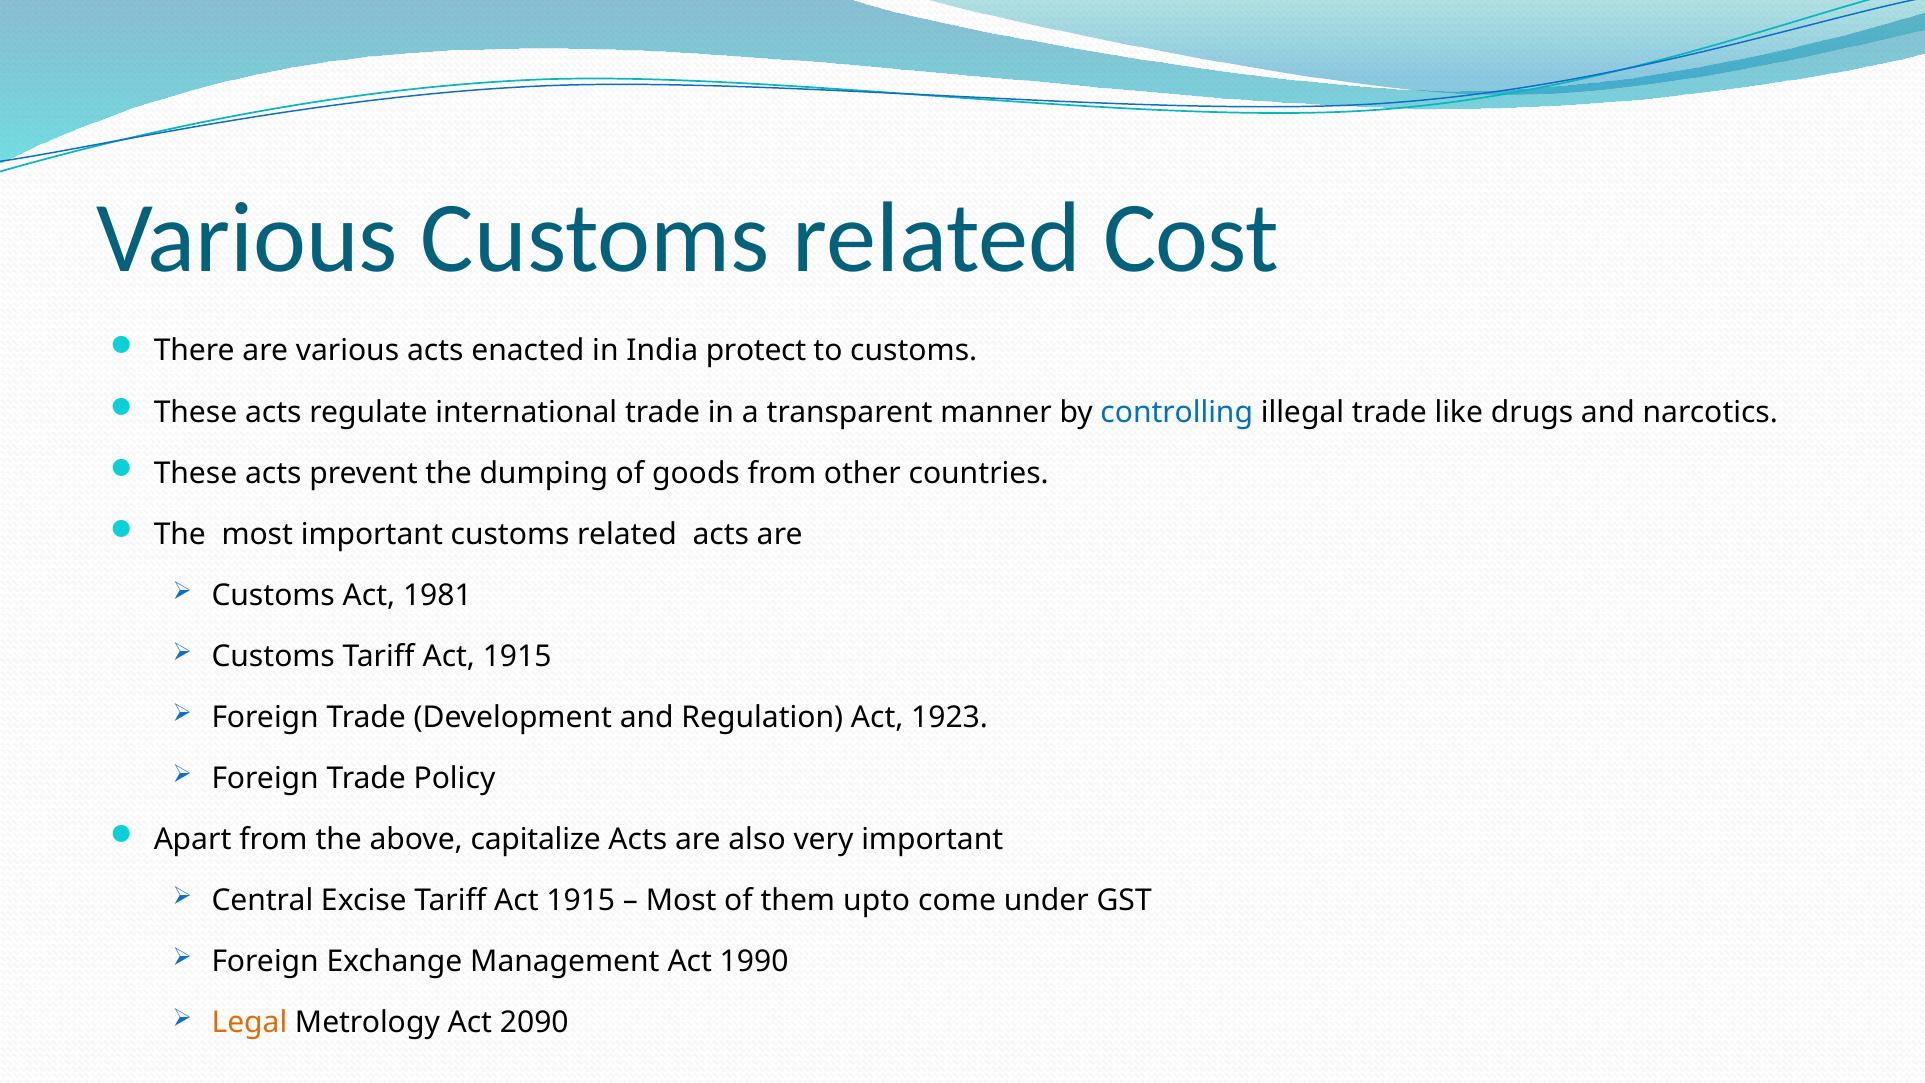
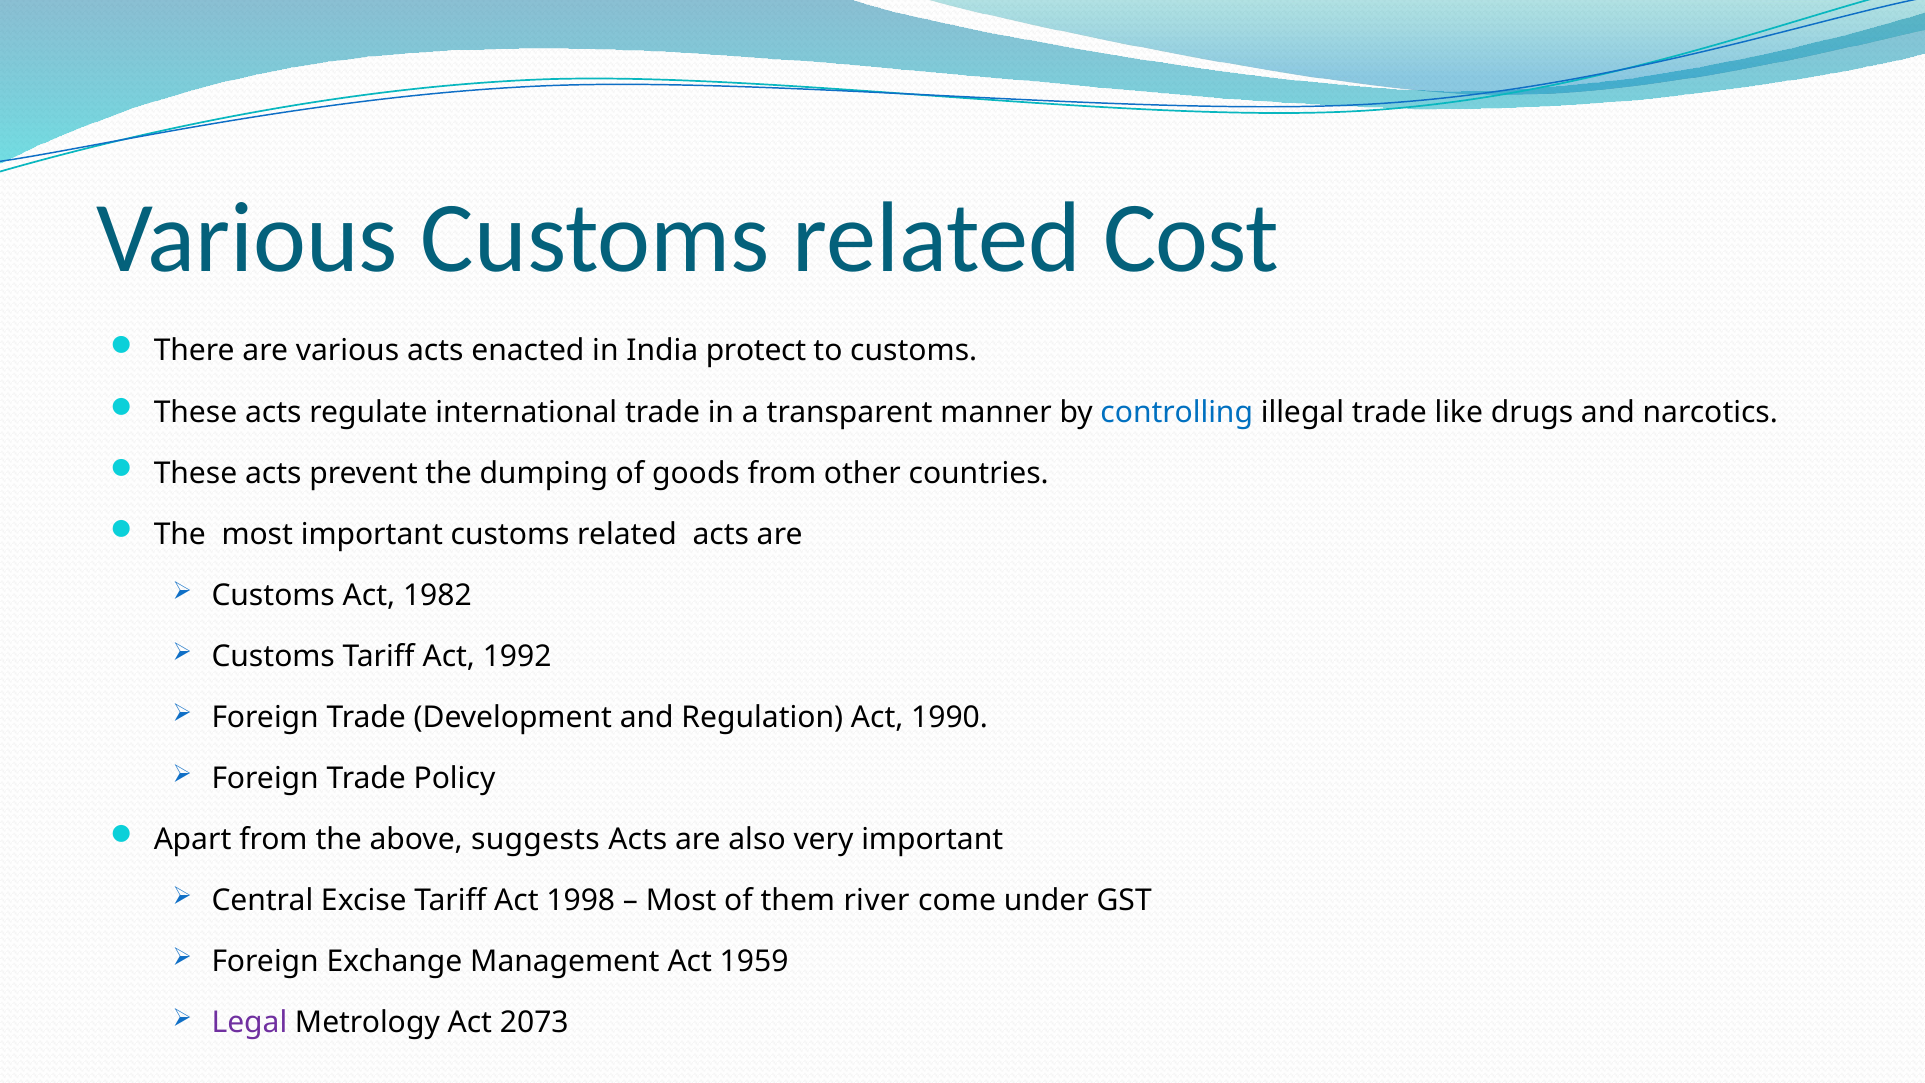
1981: 1981 -> 1982 (437, 596)
Customs Tariff Act 1915: 1915 -> 1992 (517, 657)
1923: 1923 -> 1990 (950, 718)
capitalize: capitalize -> suggests (535, 840)
Excise Tariff Act 1915: 1915 -> 1998 (581, 901)
upto: upto -> river (877, 901)
1990: 1990 -> 1959 (754, 962)
Legal colour: orange -> purple (249, 1023)
2090: 2090 -> 2073 (534, 1023)
